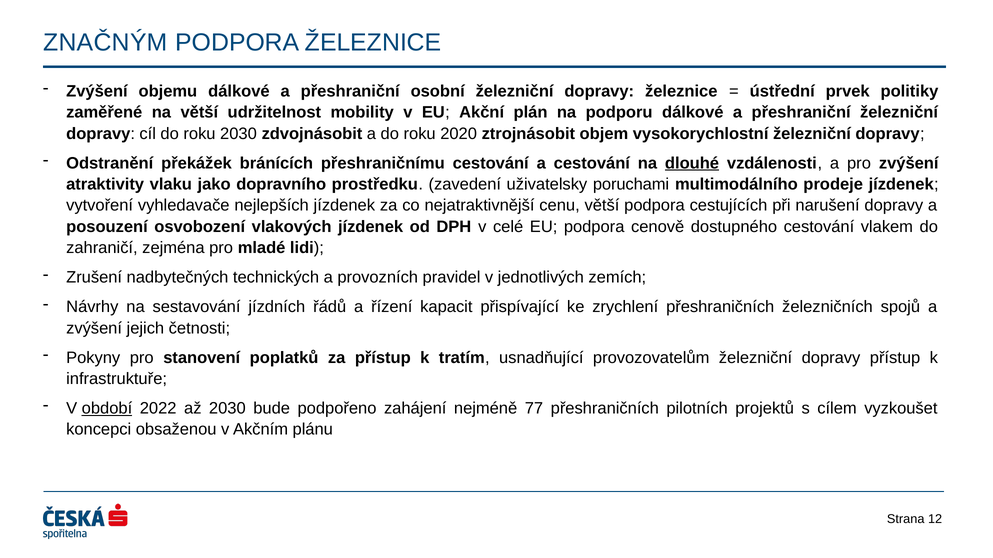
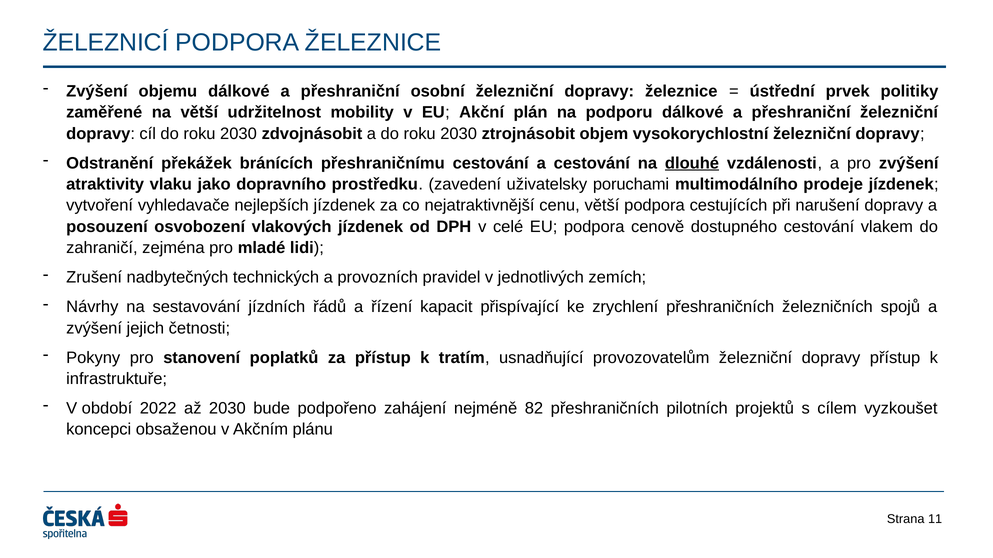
ZNAČNÝM: ZNAČNÝM -> ŽELEZNICÍ (106, 43)
a do roku 2020: 2020 -> 2030 (459, 134)
období underline: present -> none (107, 409)
77: 77 -> 82 (534, 409)
12: 12 -> 11 (935, 520)
